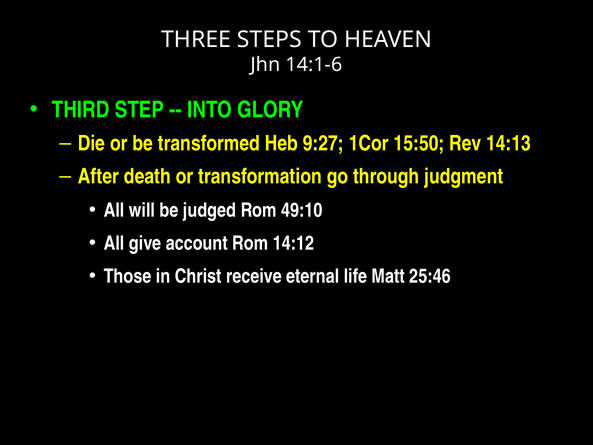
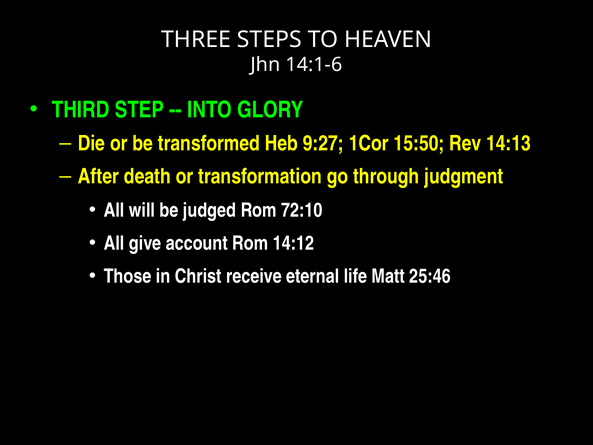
49:10: 49:10 -> 72:10 (302, 210)
